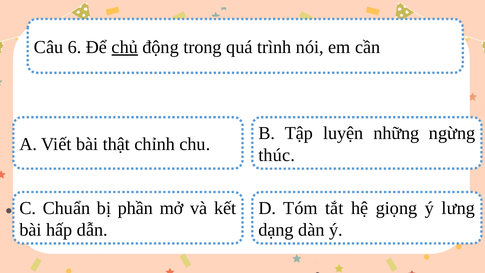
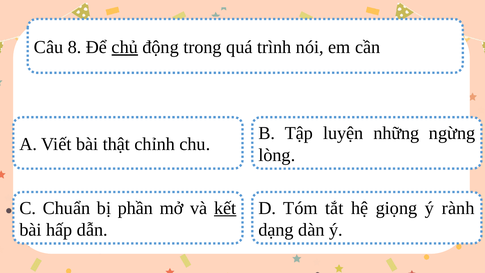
6: 6 -> 8 (75, 47)
thúc: thúc -> lòng (277, 155)
kết underline: none -> present (225, 208)
lưng: lưng -> rành (458, 208)
